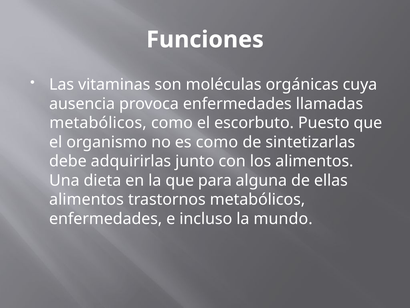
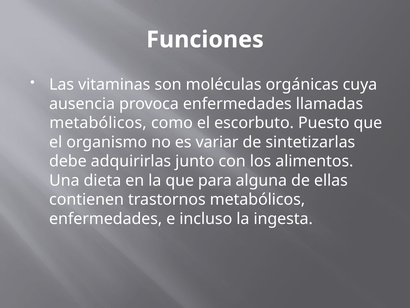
es como: como -> variar (217, 142)
alimentos: alimentos -> contienen (87, 199)
mundo: mundo -> ingesta (283, 218)
